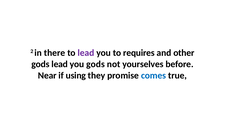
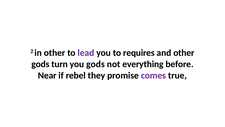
in there: there -> other (55, 53)
gods lead: lead -> turn (60, 64)
yourselves: yourselves -> everything (143, 64)
using: using -> rebel (76, 75)
comes colour: blue -> purple (153, 75)
